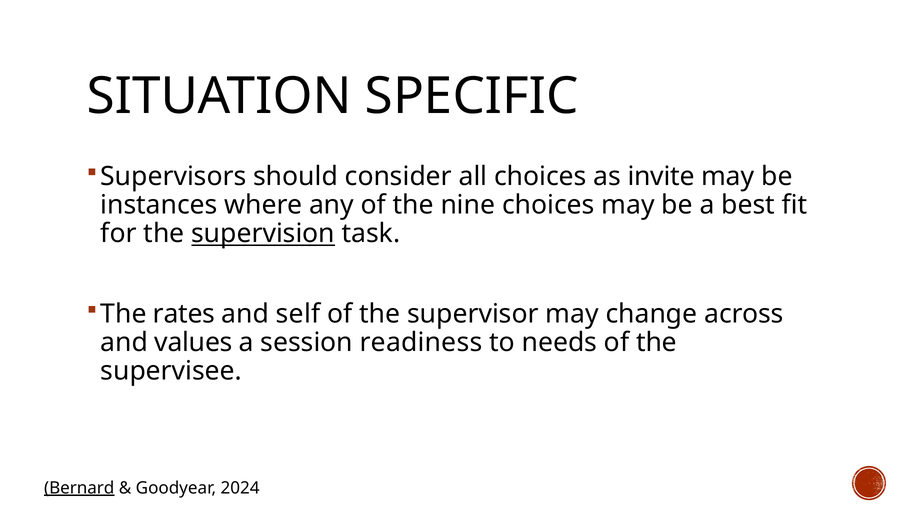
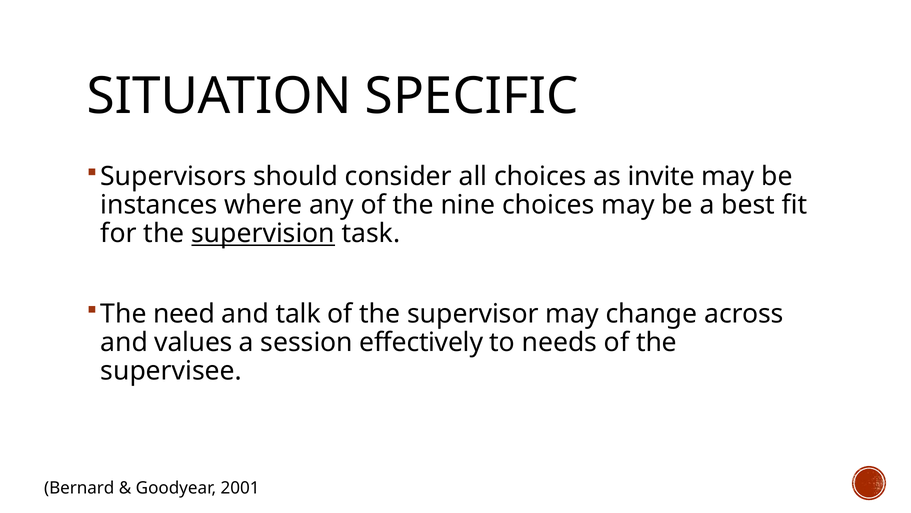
rates: rates -> need (184, 313)
self: self -> talk (298, 313)
readiness: readiness -> effectively (421, 342)
Bernard underline: present -> none (79, 487)
2024: 2024 -> 2001 (240, 487)
